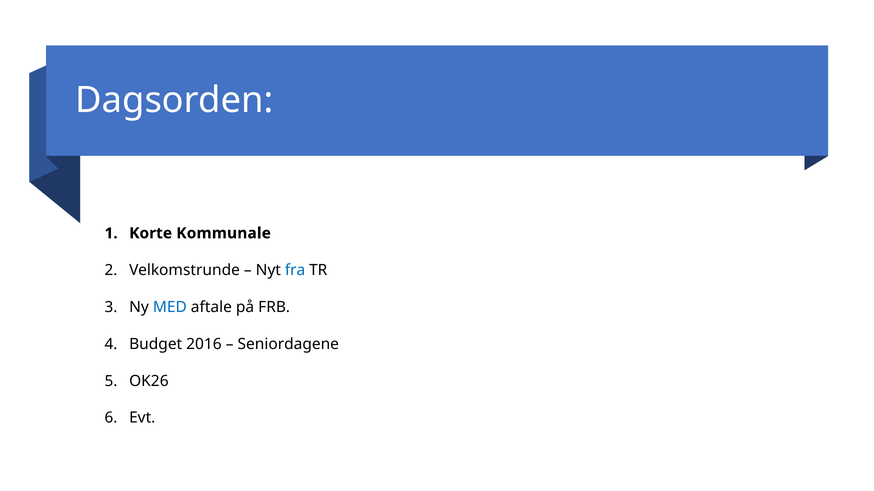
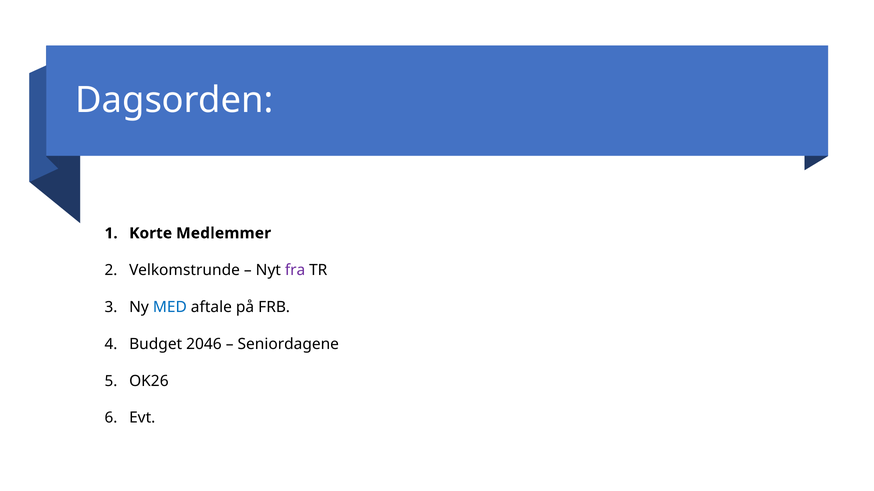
Kommunale: Kommunale -> Medlemmer (224, 233)
fra colour: blue -> purple (295, 270)
2016: 2016 -> 2046 (204, 344)
